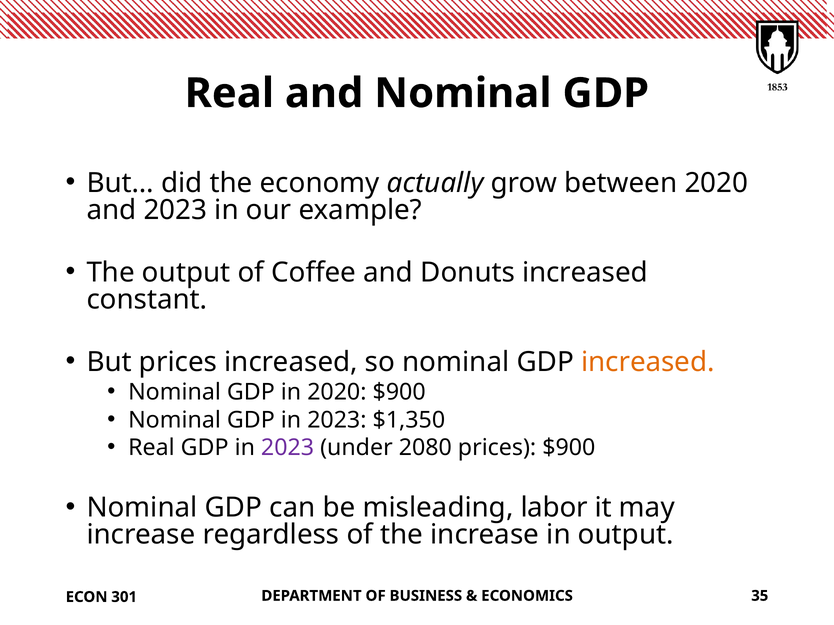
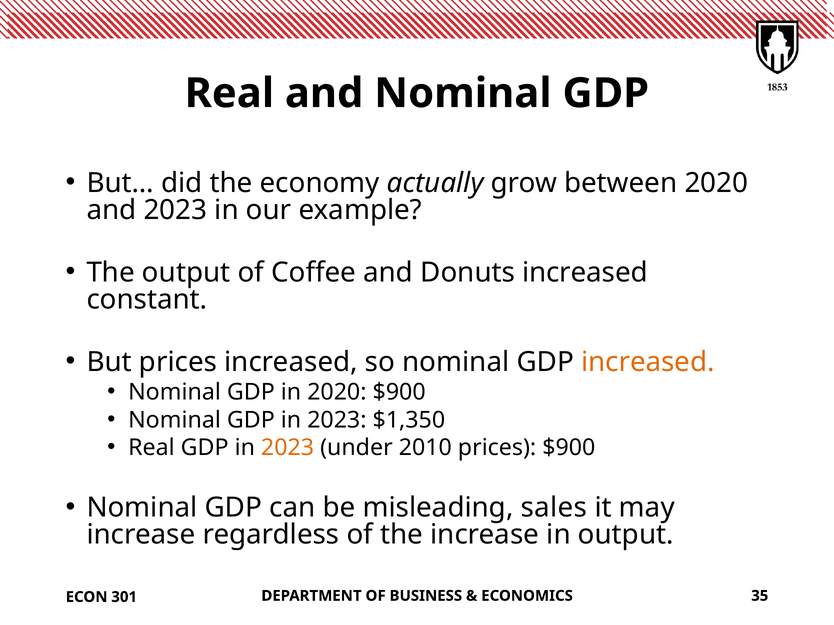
2023 colour: purple -> orange (288, 448)
2080: 2080 -> 2010 (425, 448)
labor: labor -> sales (554, 508)
